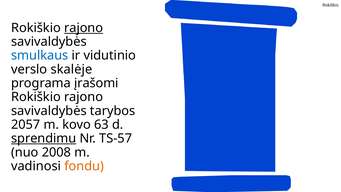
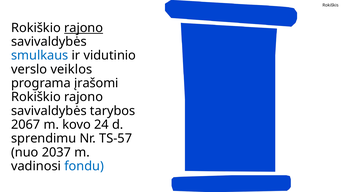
skalėje: skalėje -> veiklos (71, 69)
2057: 2057 -> 2067 (26, 125)
63: 63 -> 24 (101, 125)
sprendimu underline: present -> none (44, 138)
2008: 2008 -> 2037 (56, 152)
fondu colour: orange -> blue (84, 166)
